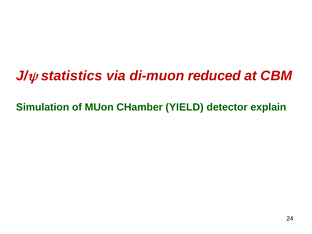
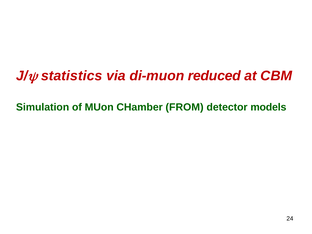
YIELD: YIELD -> FROM (185, 107)
explain: explain -> models (268, 107)
